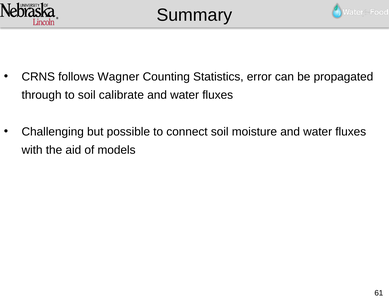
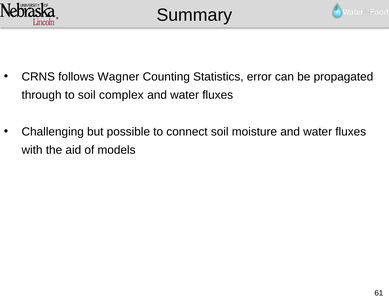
calibrate: calibrate -> complex (121, 95)
